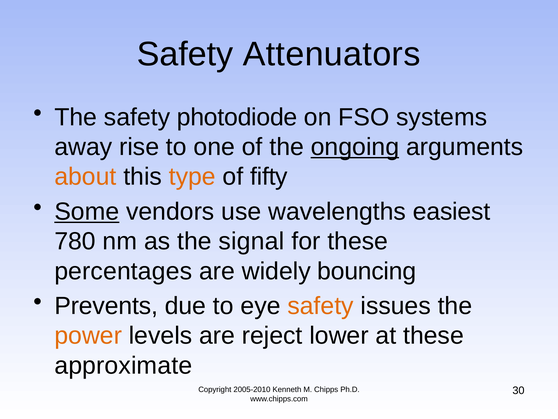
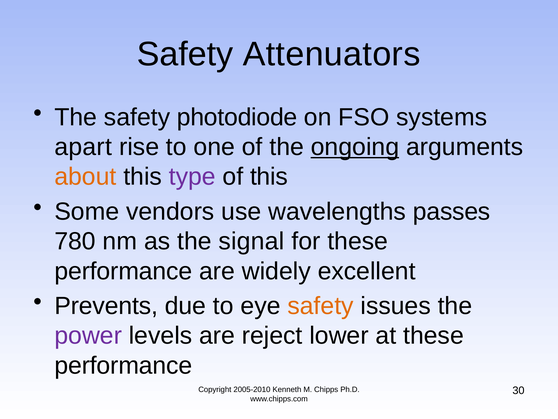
away: away -> apart (83, 147)
type colour: orange -> purple (192, 177)
of fifty: fifty -> this (269, 177)
Some underline: present -> none (87, 211)
easiest: easiest -> passes (452, 211)
percentages: percentages -> performance (123, 271)
bouncing: bouncing -> excellent (367, 271)
power colour: orange -> purple (88, 335)
approximate: approximate -> performance (123, 365)
